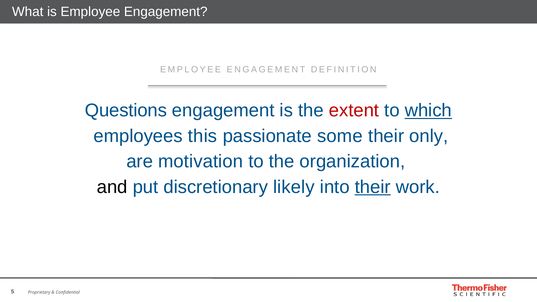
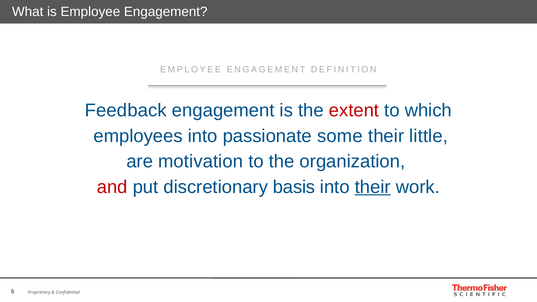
Questions: Questions -> Feedback (126, 110)
which underline: present -> none (428, 110)
employees this: this -> into (203, 136)
only: only -> little (429, 136)
and colour: black -> red (112, 187)
likely: likely -> basis (294, 187)
